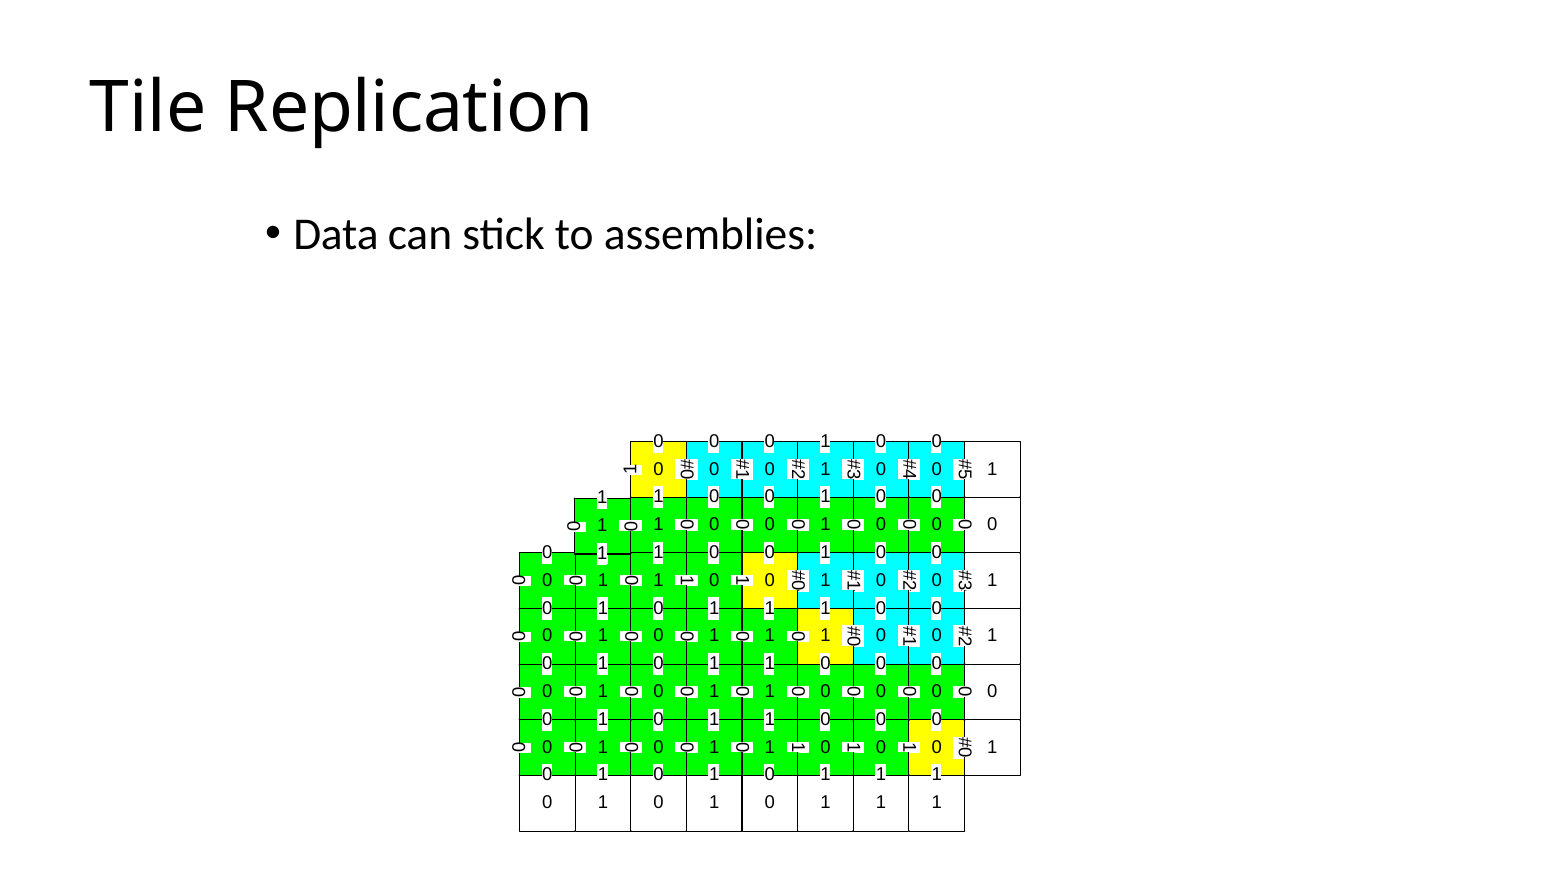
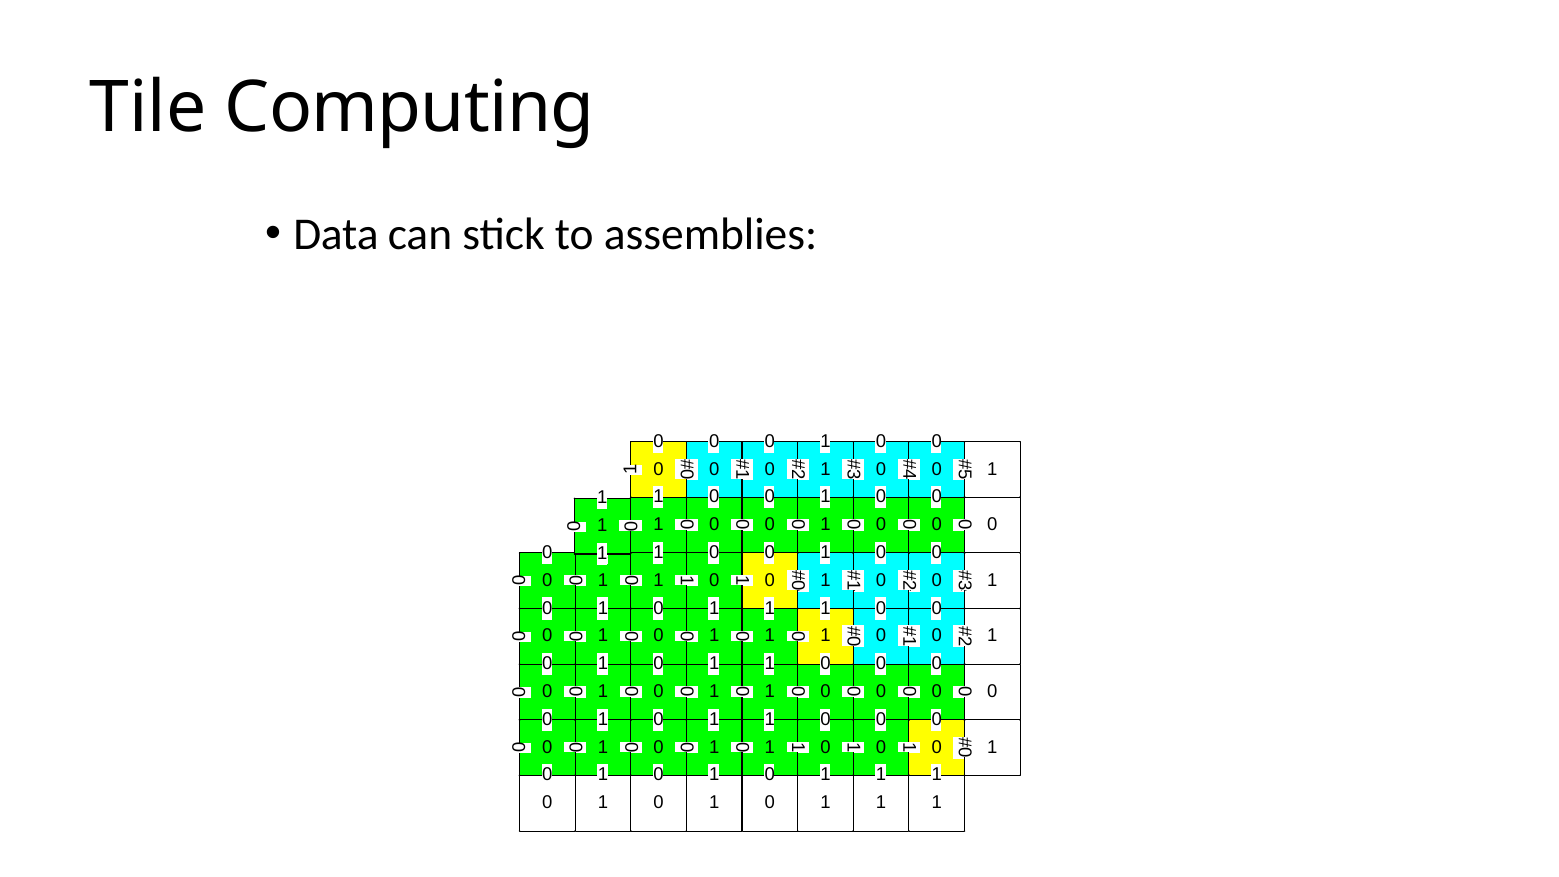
Replication: Replication -> Computing (410, 108)
